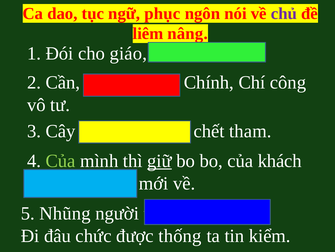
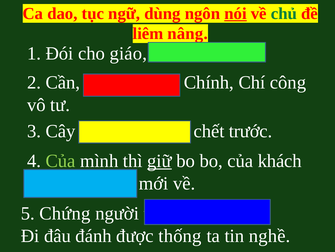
phục: phục -> dùng (162, 14)
nói underline: none -> present (235, 14)
chủ colour: purple -> green (284, 14)
tham: tham -> trước (251, 131)
Nhũng: Nhũng -> Chứng (65, 213)
chức: chức -> đánh (94, 235)
kiểm: kiểm -> nghề (270, 235)
